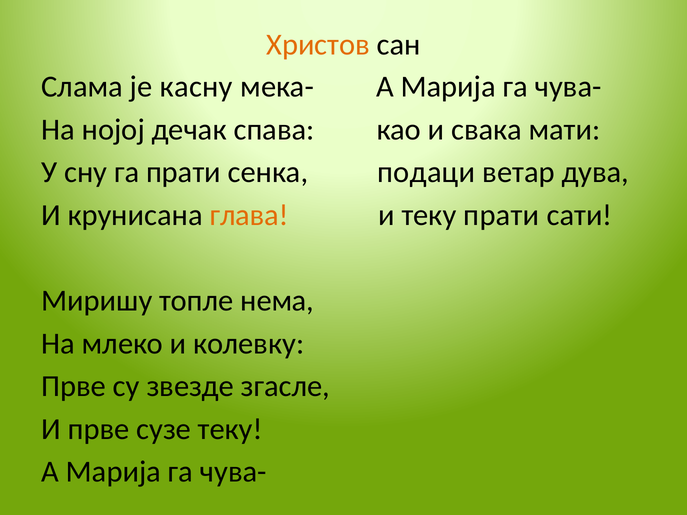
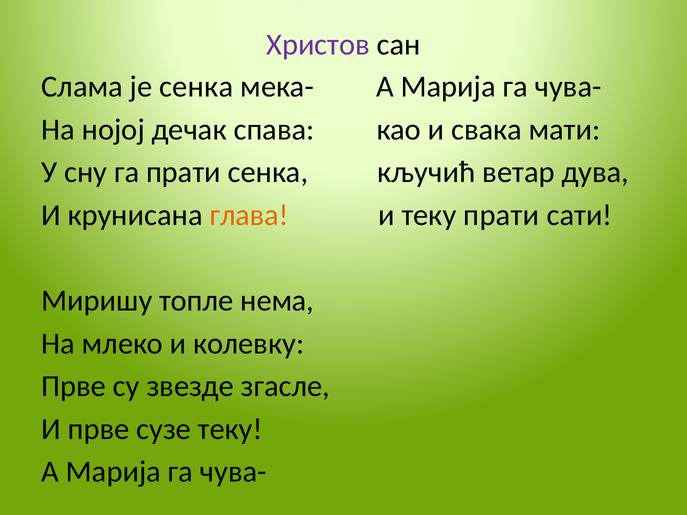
Христов colour: orange -> purple (318, 45)
је касну: касну -> сенка (196, 87)
подаци: подаци -> кључић (426, 172)
